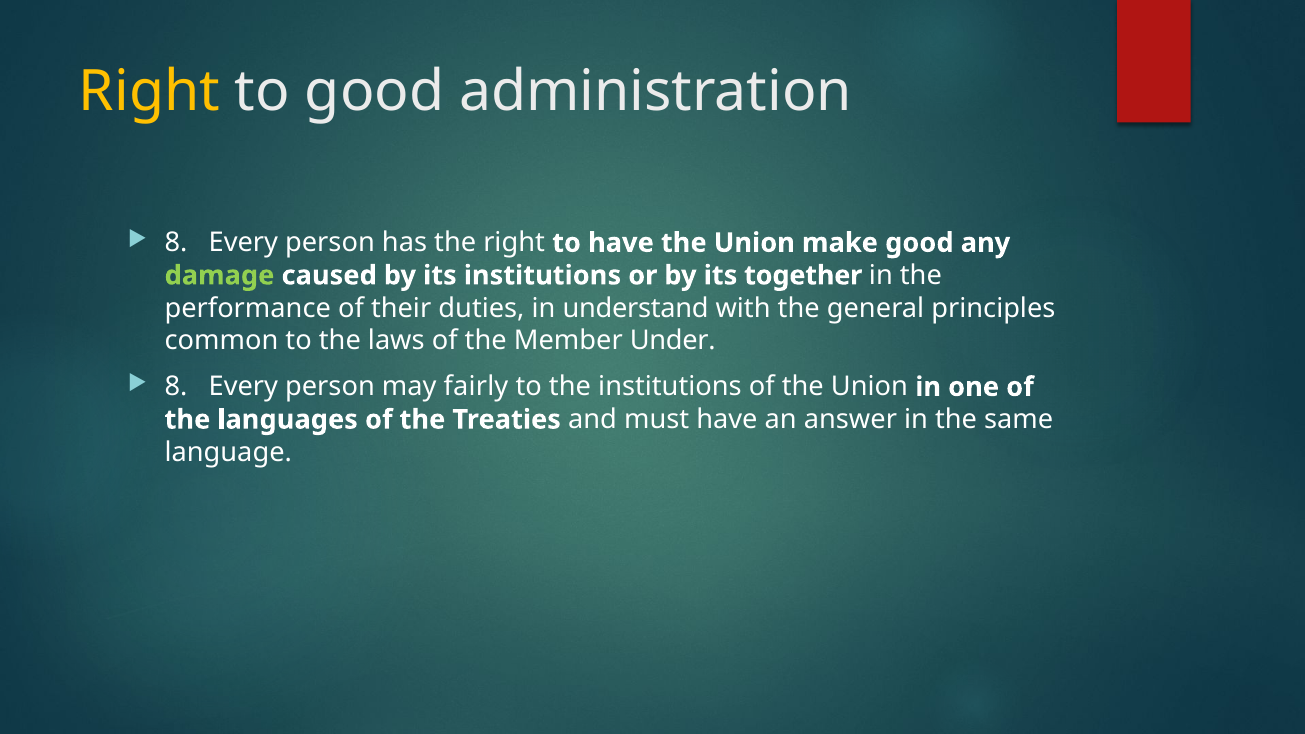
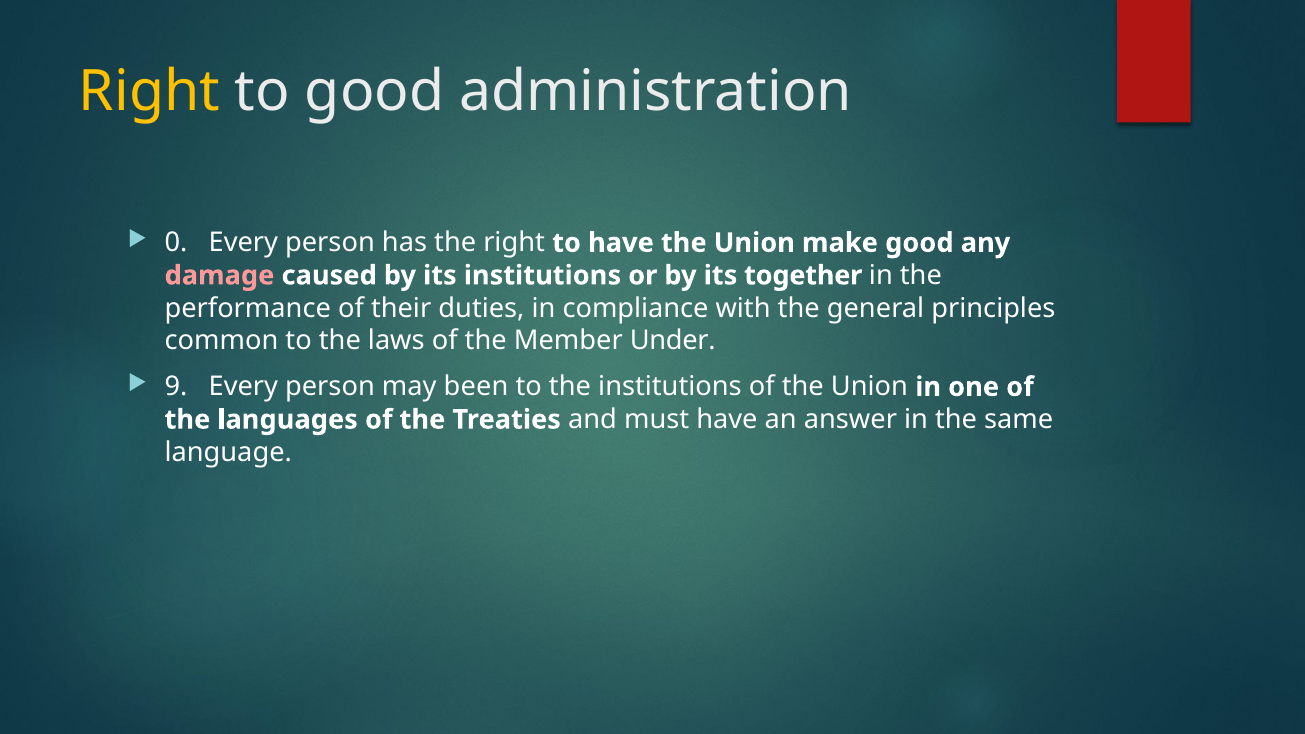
8: 8 -> 0 (176, 243)
damage colour: light green -> pink (219, 276)
understand: understand -> compliance (636, 308)
8: 8 -> 9 (176, 387)
fairly: fairly -> been (476, 387)
